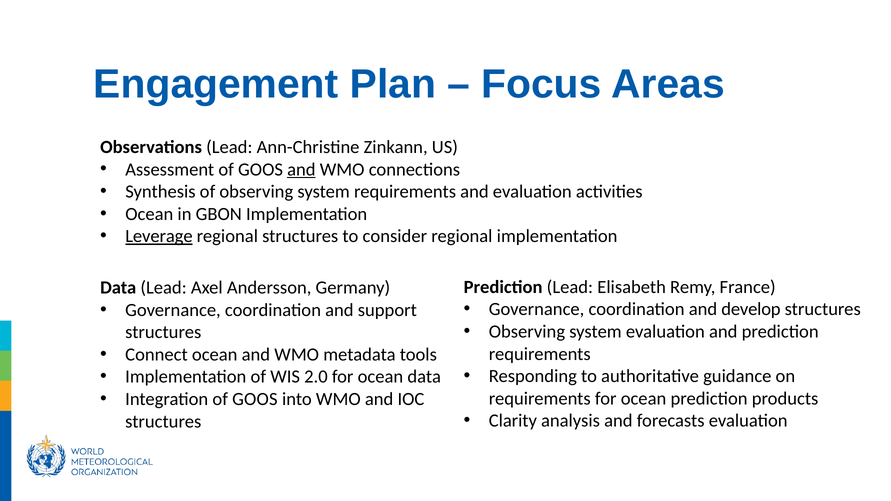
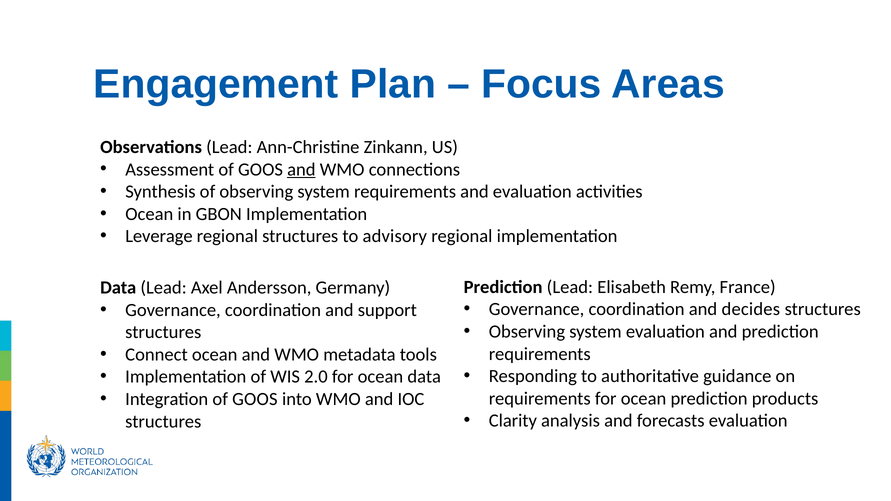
Leverage underline: present -> none (159, 236)
consider: consider -> advisory (395, 236)
develop: develop -> decides (751, 309)
